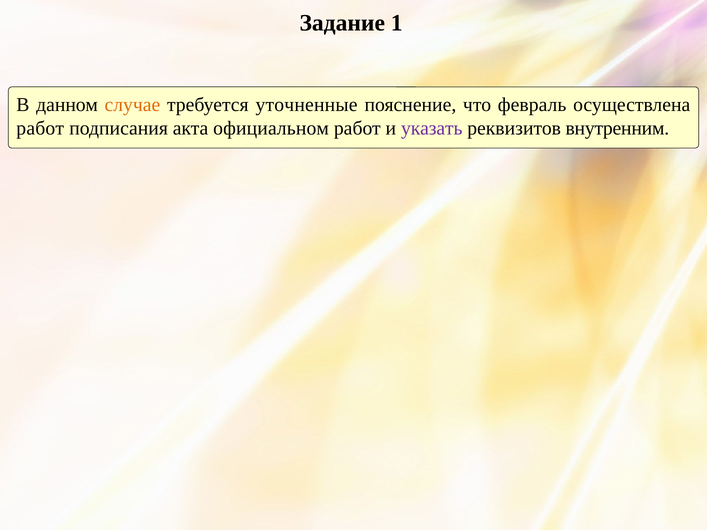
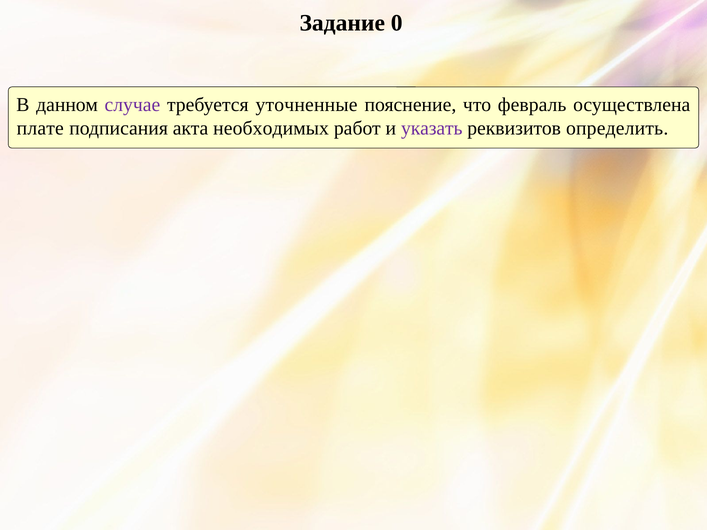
1: 1 -> 0 (397, 23)
случае colour: orange -> purple (132, 105)
работ: работ -> плате (40, 128)
официальном: официальном -> необходимых (271, 128)
внутренним: внутренним -> определить (617, 128)
